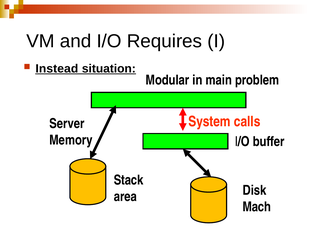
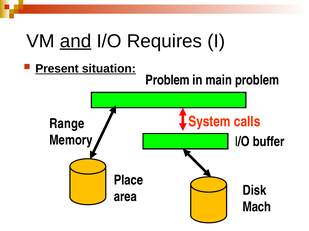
and underline: none -> present (76, 41)
Instead: Instead -> Present (57, 69)
Modular: Modular -> Problem (168, 80)
Server: Server -> Range (67, 124)
Stack: Stack -> Place (129, 181)
